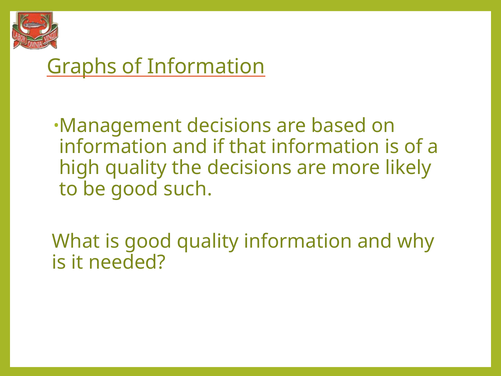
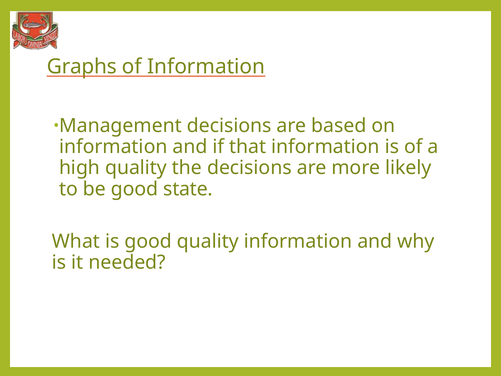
such: such -> state (188, 189)
